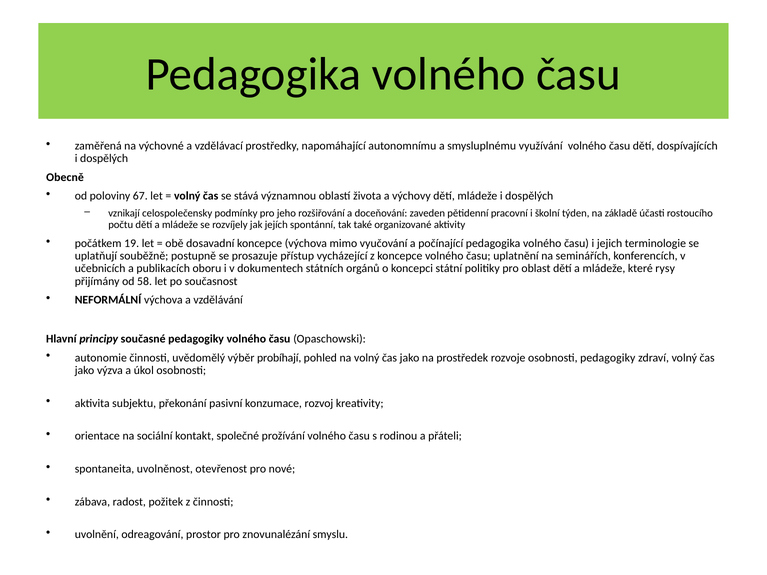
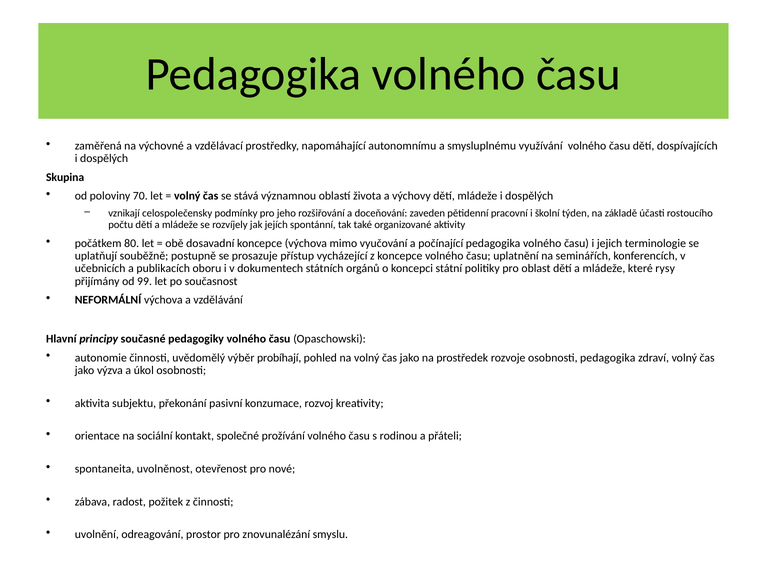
Obecně: Obecně -> Skupina (65, 177)
67: 67 -> 70 (140, 196)
19: 19 -> 80 (132, 243)
58: 58 -> 99 (145, 281)
osobnosti pedagogiky: pedagogiky -> pedagogika (608, 358)
